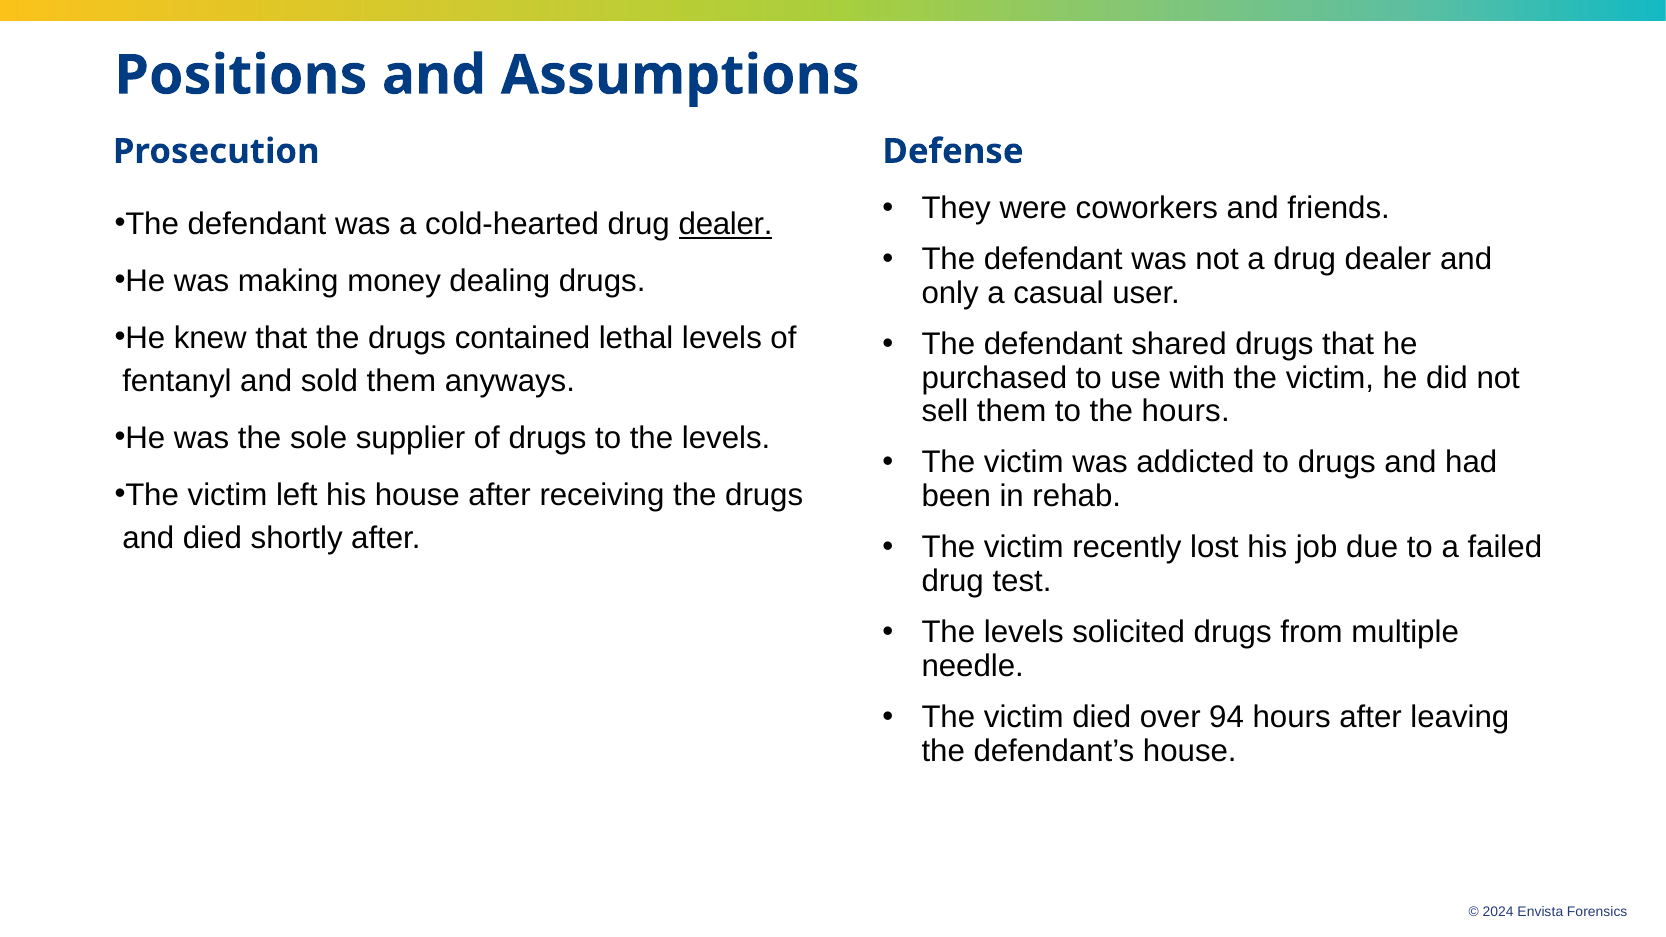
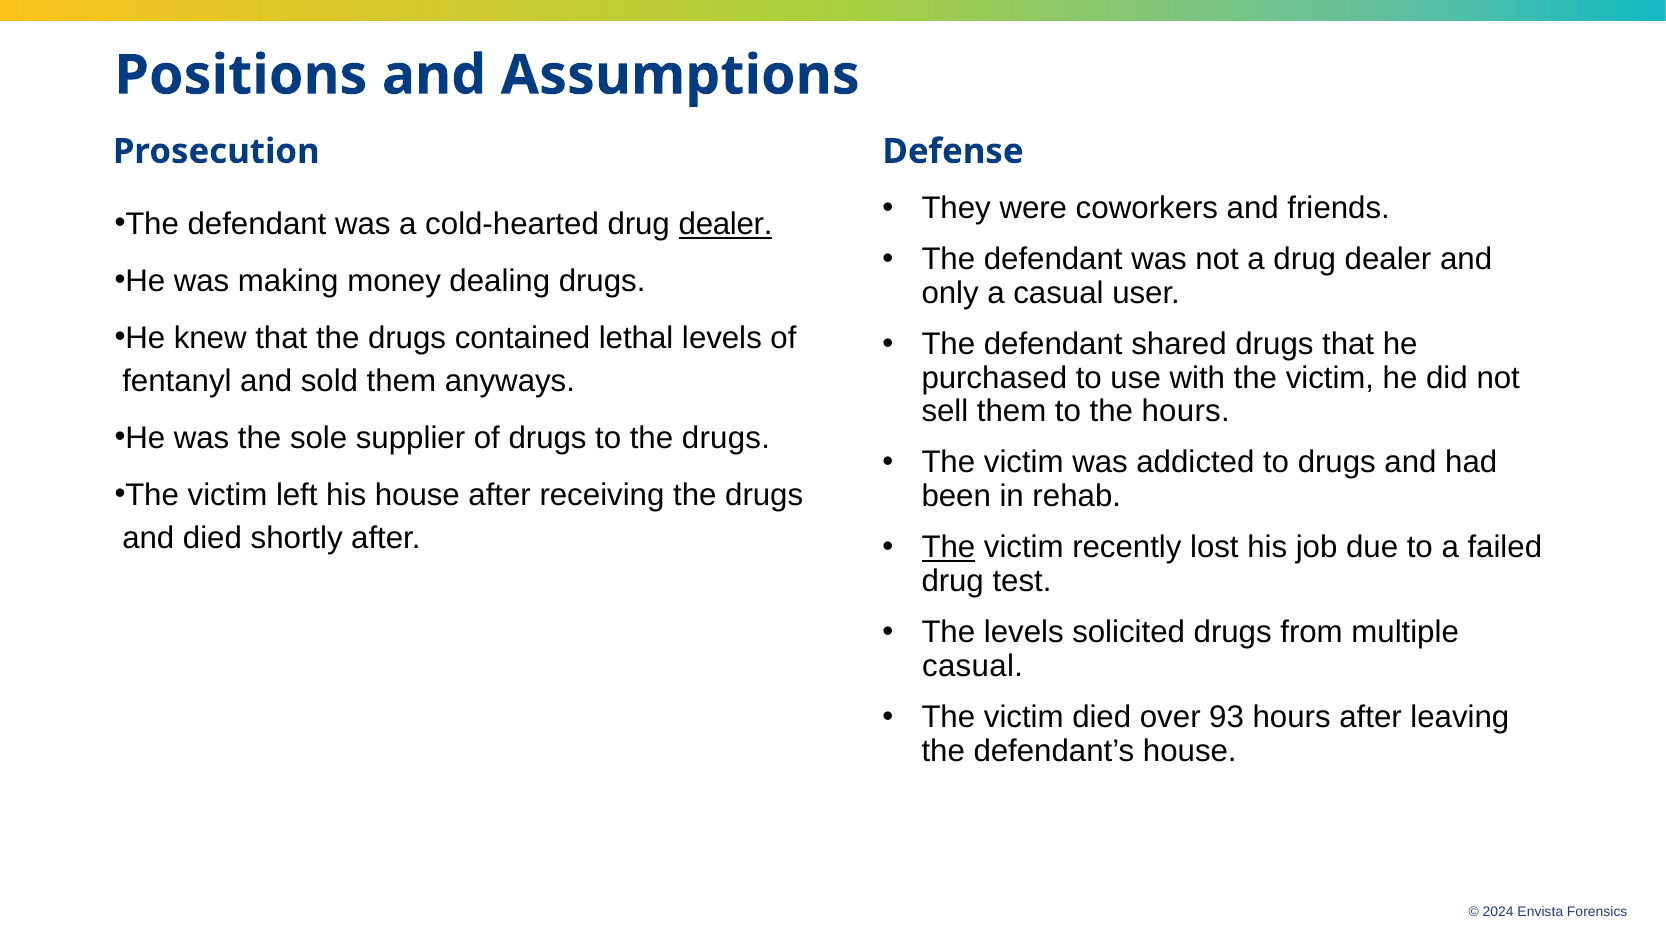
to the levels: levels -> drugs (726, 438)
The underline: none -> present (948, 548)
needle: needle -> casual (973, 666)
94: 94 -> 93 (1227, 717)
